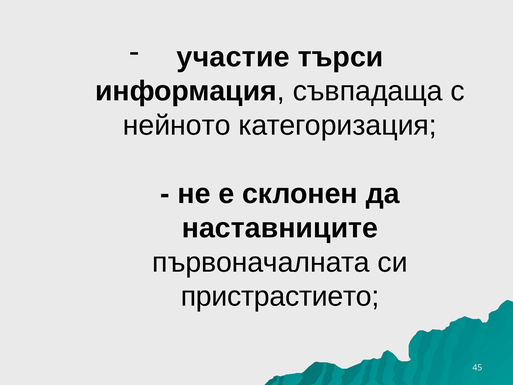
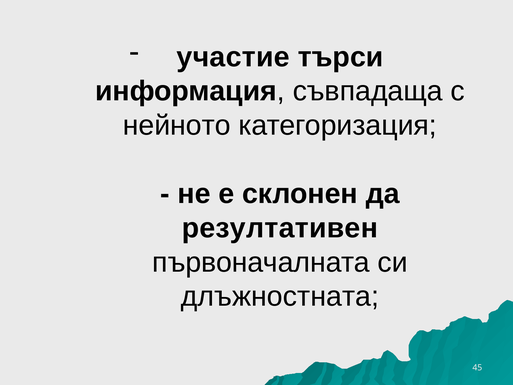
наставниците: наставниците -> резултативен (280, 228)
пристрастието: пристрастието -> длъжностната (280, 296)
